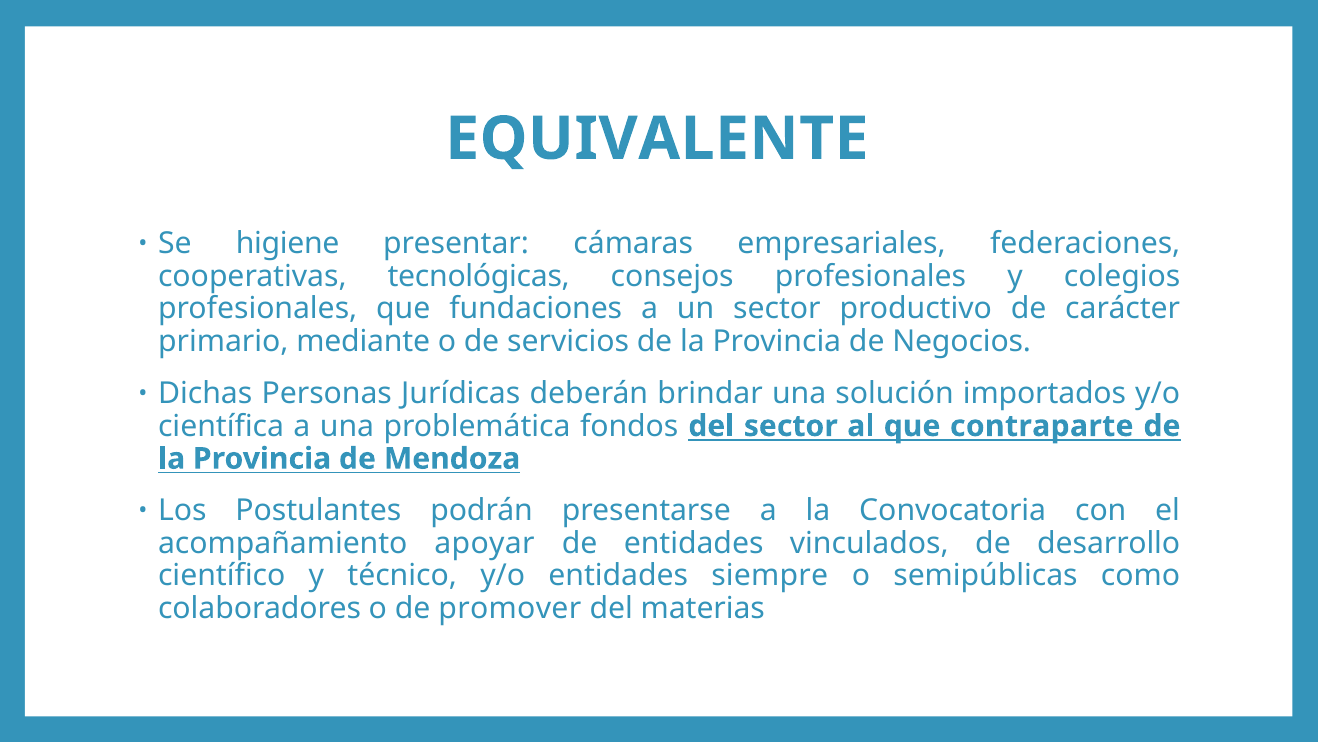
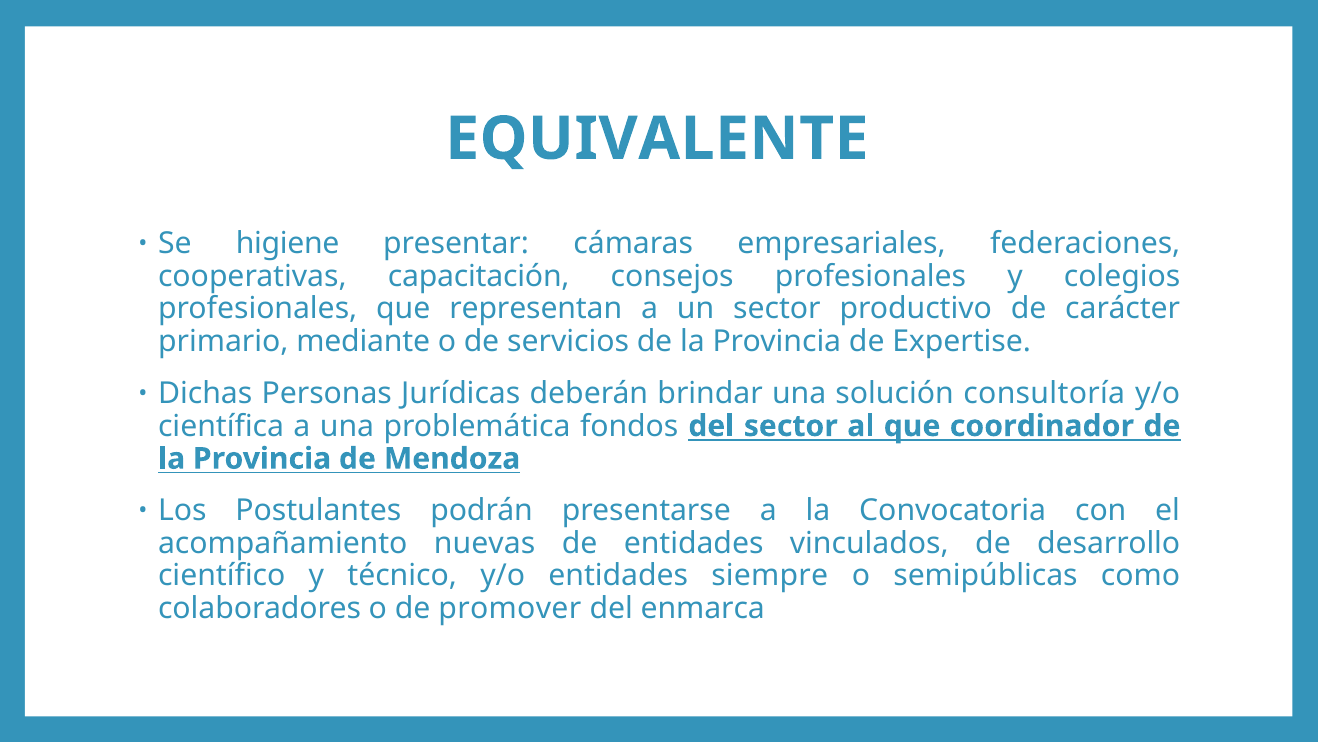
tecnológicas: tecnológicas -> capacitación (479, 276)
fundaciones: fundaciones -> representan (536, 309)
Negocios: Negocios -> Expertise (962, 341)
importados: importados -> consultoría (1044, 393)
contraparte: contraparte -> coordinador (1042, 426)
apoyar: apoyar -> nuevas (485, 543)
materias: materias -> enmarca (703, 608)
